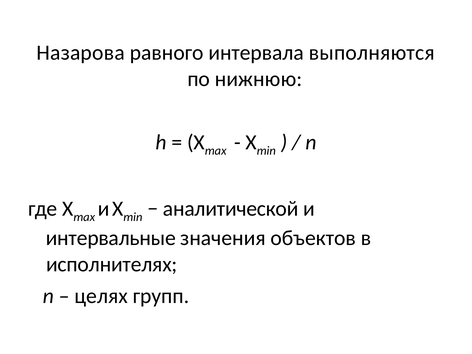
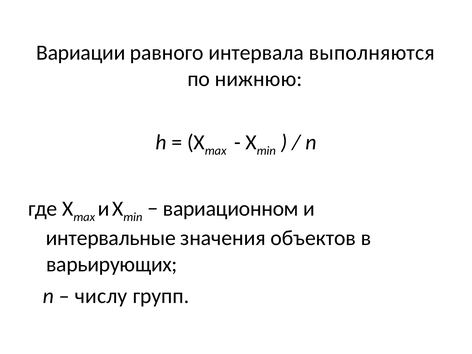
Назарова: Назарова -> Вариации (81, 53)
аналитической: аналитической -> вариационном (231, 209)
исполнителях: исполнителях -> варьирующих (112, 264)
целях: целях -> числу (101, 296)
